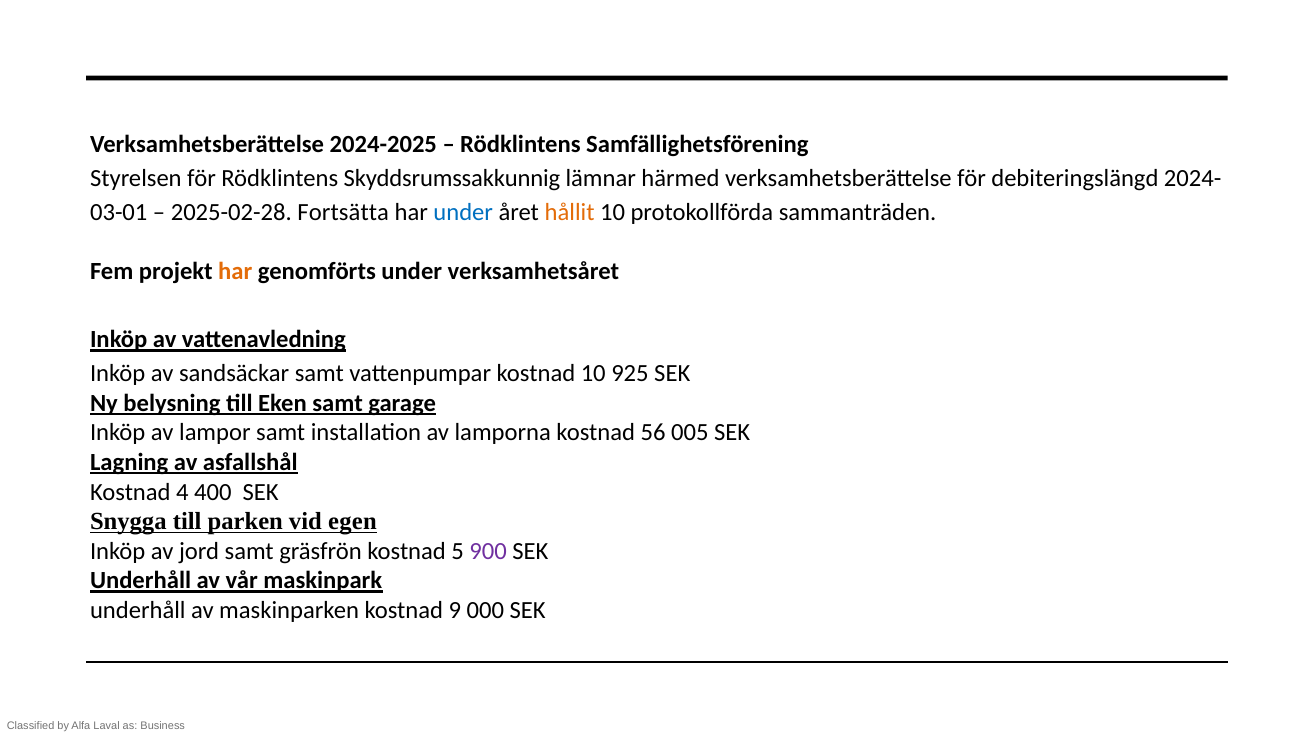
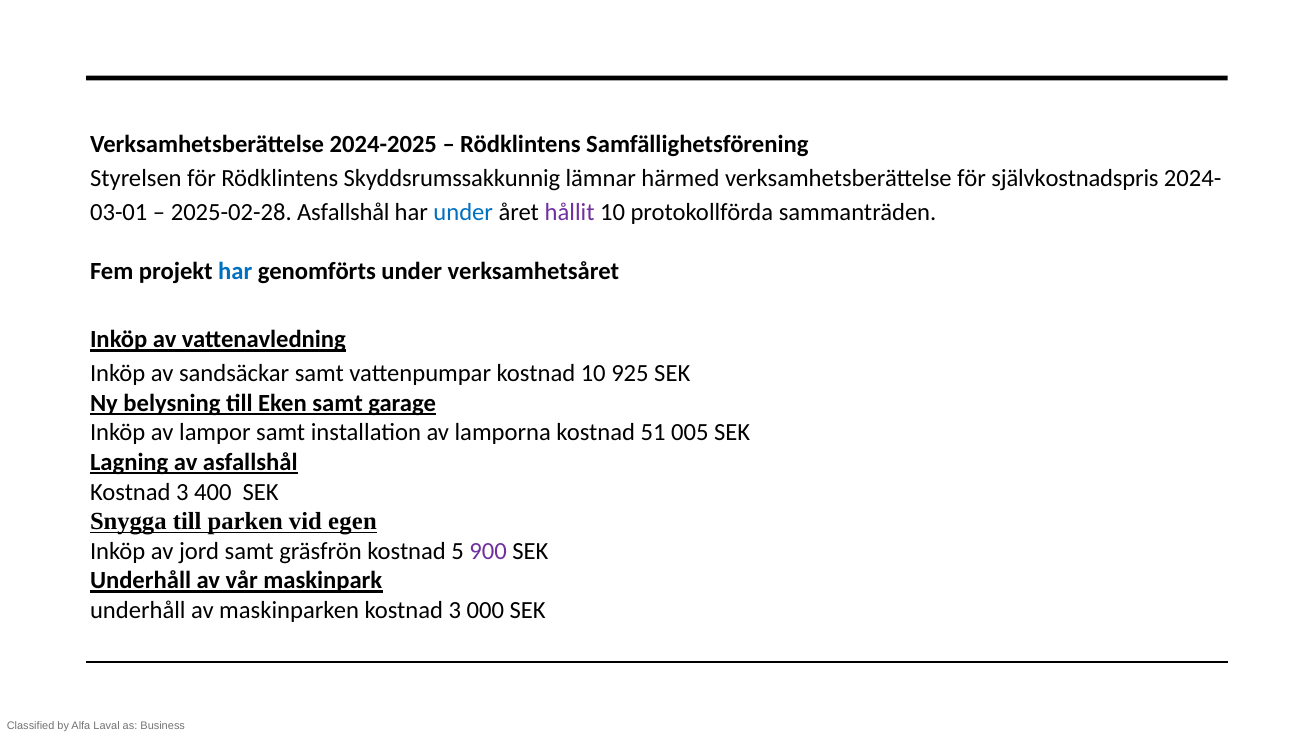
debiteringslängd: debiteringslängd -> självkostnadspris (1075, 179)
2025-02-28 Fortsätta: Fortsätta -> Asfallshål (343, 213)
hållit colour: orange -> purple (570, 213)
har colour: orange -> blue (235, 272)
56: 56 -> 51 (653, 433)
4: 4 -> 3 (182, 492)
maskinparken kostnad 9: 9 -> 3 (455, 610)
